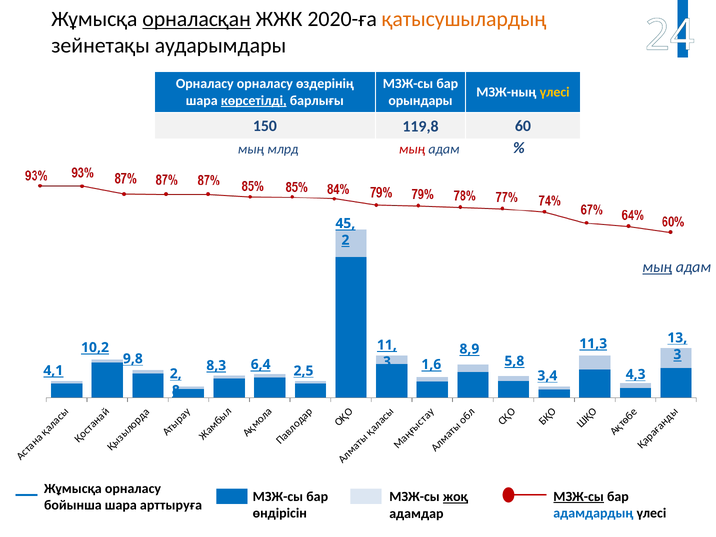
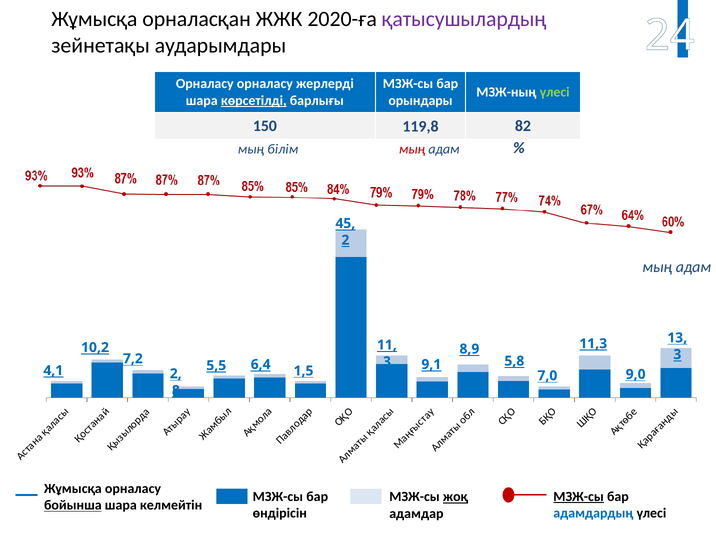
орналасқан underline: present -> none (197, 19)
қатысушылардың colour: orange -> purple (464, 19)
өздерінің: өздерінің -> жерлерді (325, 84)
үлесі colour: yellow -> light green (555, 92)
60: 60 -> 82 (523, 126)
млрд: млрд -> білім (283, 149)
мың underline: present -> none (657, 267)
9,8: 9,8 -> 7,2 (133, 359)
1,6: 1,6 -> 9,1 (431, 364)
8,3: 8,3 -> 5,5 (216, 365)
2,5: 2,5 -> 1,5 (304, 371)
4,3: 4,3 -> 9,0 (636, 374)
3,4: 3,4 -> 7,0 (547, 376)
бойынша underline: none -> present (73, 505)
арттыруға: арттыруға -> келмейтін (171, 505)
